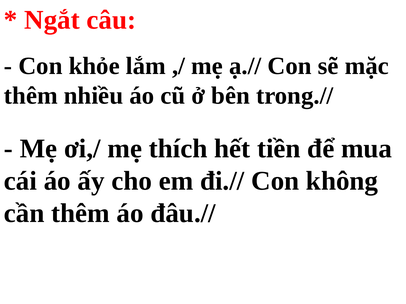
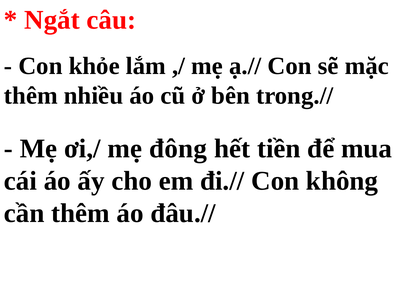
thích: thích -> đông (178, 149)
